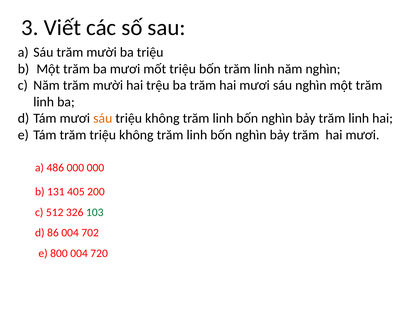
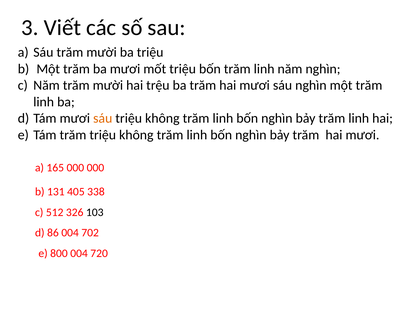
486: 486 -> 165 (55, 168)
200: 200 -> 338 (96, 192)
103 colour: green -> black (95, 213)
